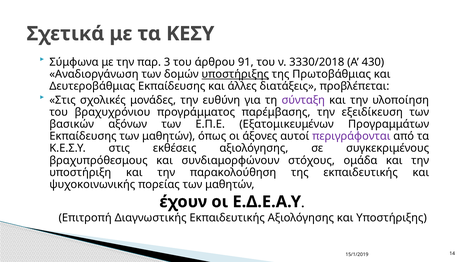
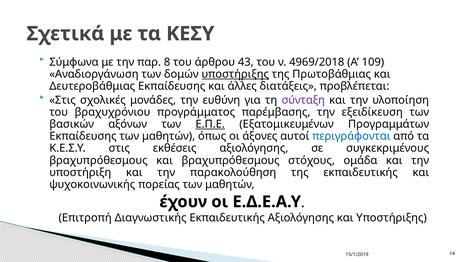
3: 3 -> 8 (167, 62)
91: 91 -> 43 (246, 62)
3330/2018: 3330/2018 -> 4969/2018 (317, 62)
430: 430 -> 109 (373, 62)
Ε.Π.Ε underline: none -> present (210, 124)
περιγράφονται colour: purple -> blue (351, 136)
και συνδιαμορφώνουν: συνδιαμορφώνουν -> βραχυπρόθεσμους (231, 160)
